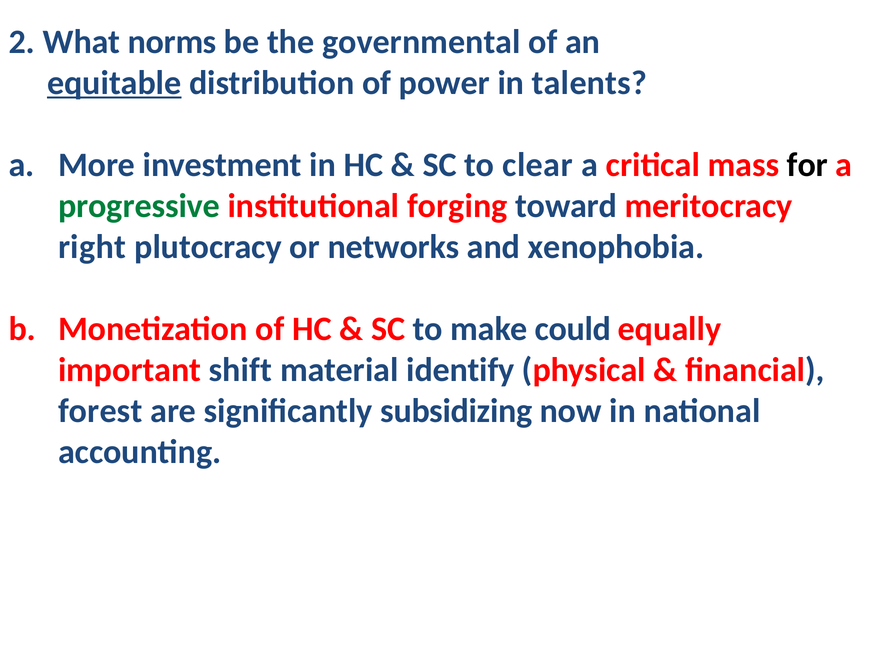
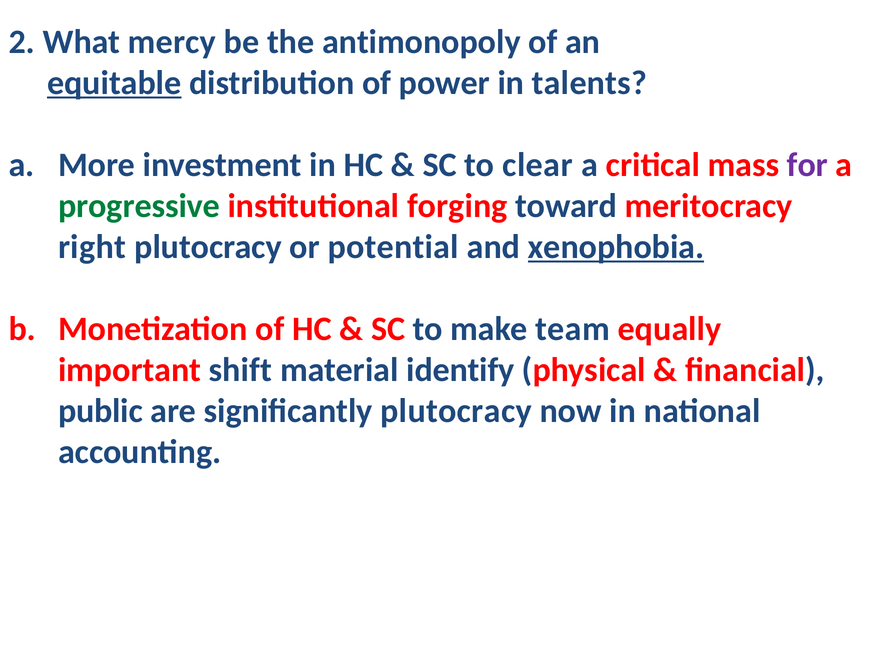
norms: norms -> mercy (172, 42)
governmental: governmental -> antimonopoly (421, 42)
for colour: black -> purple (807, 165)
networks: networks -> potential (393, 247)
xenophobia underline: none -> present (616, 247)
could: could -> team (573, 329)
forest: forest -> public (100, 411)
significantly subsidizing: subsidizing -> plutocracy (456, 411)
